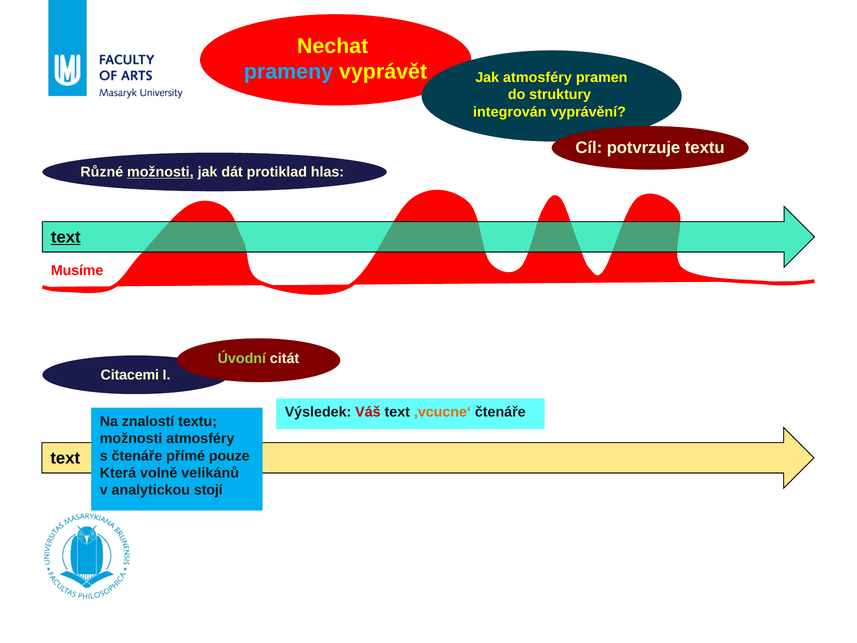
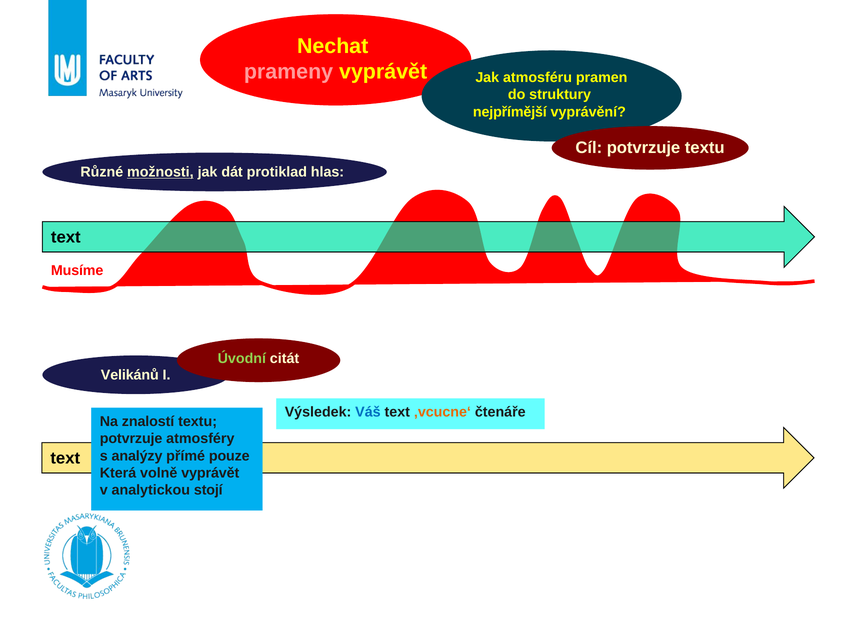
prameny colour: light blue -> pink (289, 72)
Jak atmosféry: atmosféry -> atmosféru (538, 78)
integrován: integrován -> nejpřímější (510, 112)
text underline: present -> none (66, 237)
Citacemi: Citacemi -> Velikánů (130, 375)
Váš colour: red -> blue (368, 412)
možnosti: možnosti -> potvrzuje (131, 439)
s čtenáře: čtenáře -> analýzy (137, 456)
volně velikánů: velikánů -> vyprávět (210, 473)
